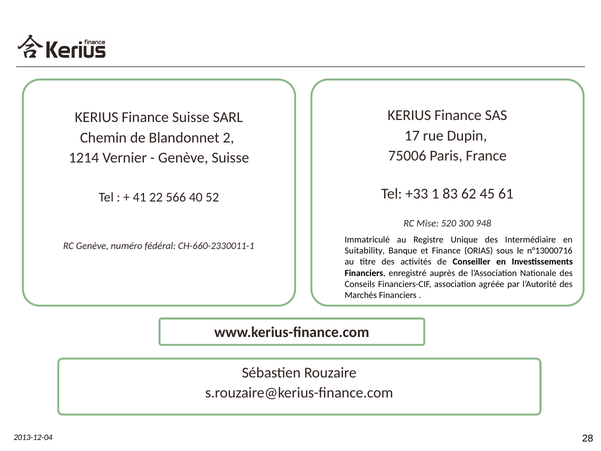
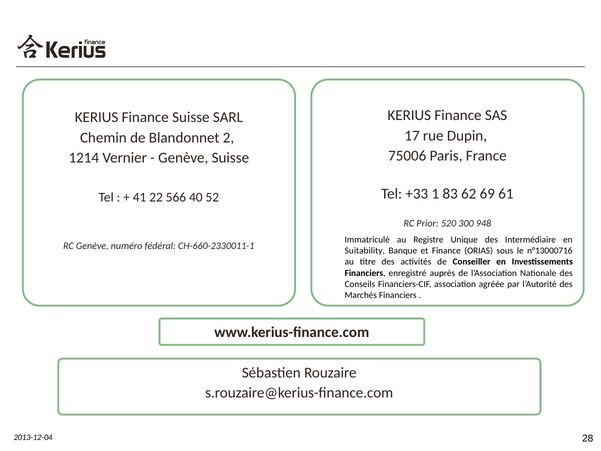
45: 45 -> 69 (487, 194)
Mise: Mise -> Prior (428, 223)
